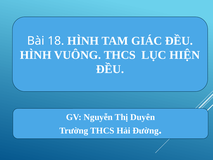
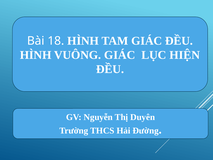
VUÔNG THCS: THCS -> GIÁC (120, 55)
